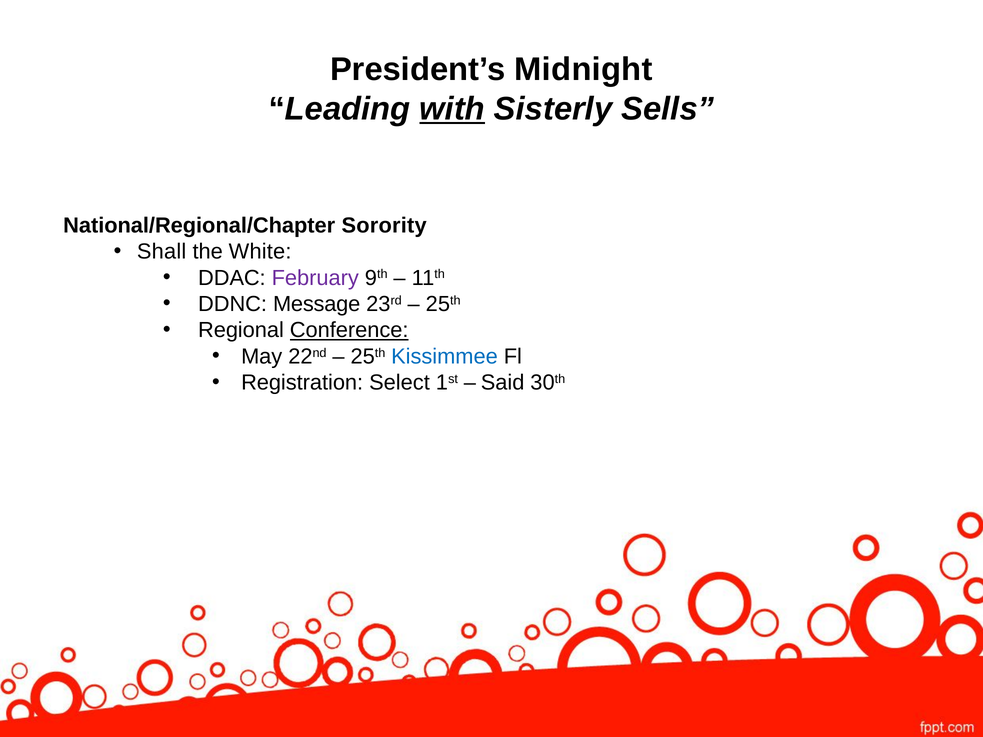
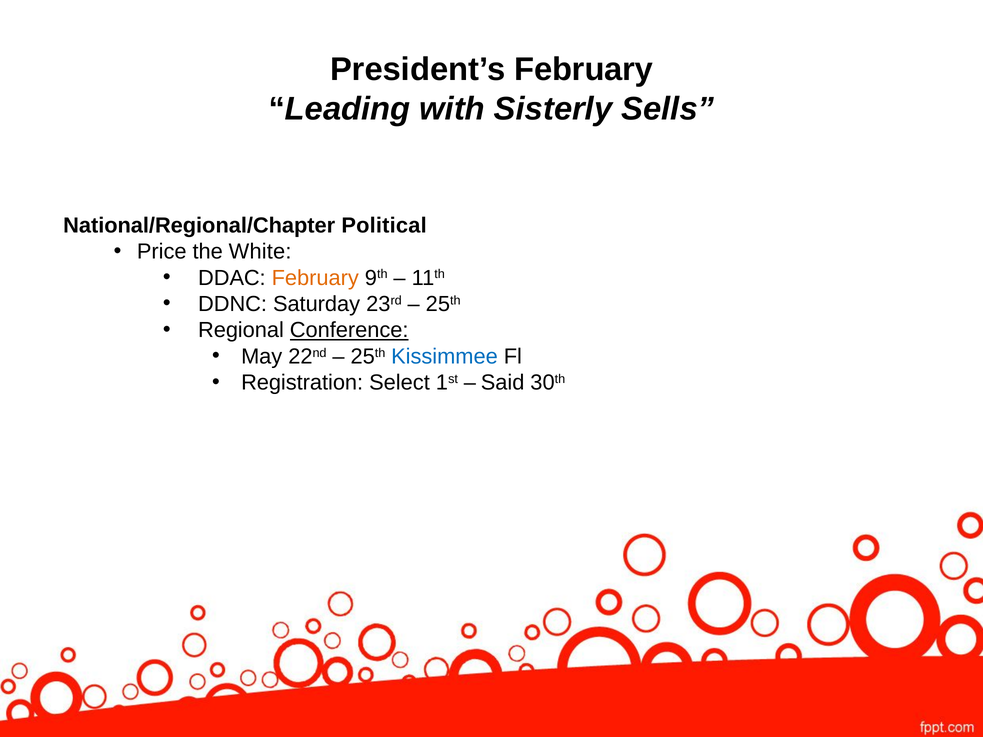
President’s Midnight: Midnight -> February (584, 69)
with underline: present -> none (452, 109)
Sorority: Sorority -> Political (384, 226)
Shall: Shall -> Price (162, 252)
February colour: purple -> orange (315, 278)
Message: Message -> Saturday (317, 304)
